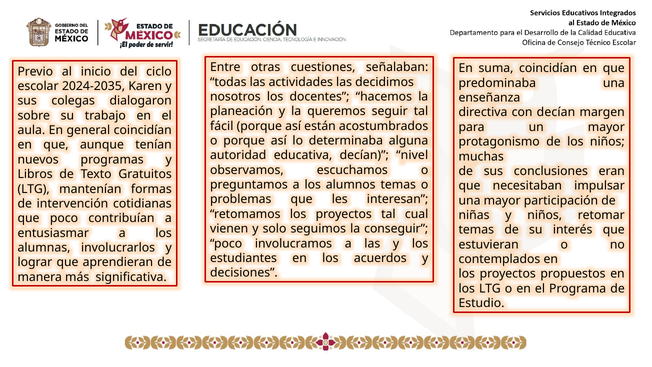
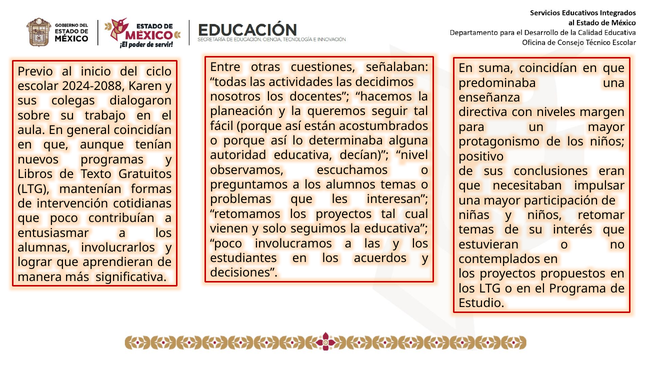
2024-2035: 2024-2035 -> 2024-2088 (94, 86)
con decían: decían -> niveles (556, 112)
muchas: muchas -> positivo (481, 156)
la conseguir: conseguir -> educativa (396, 229)
